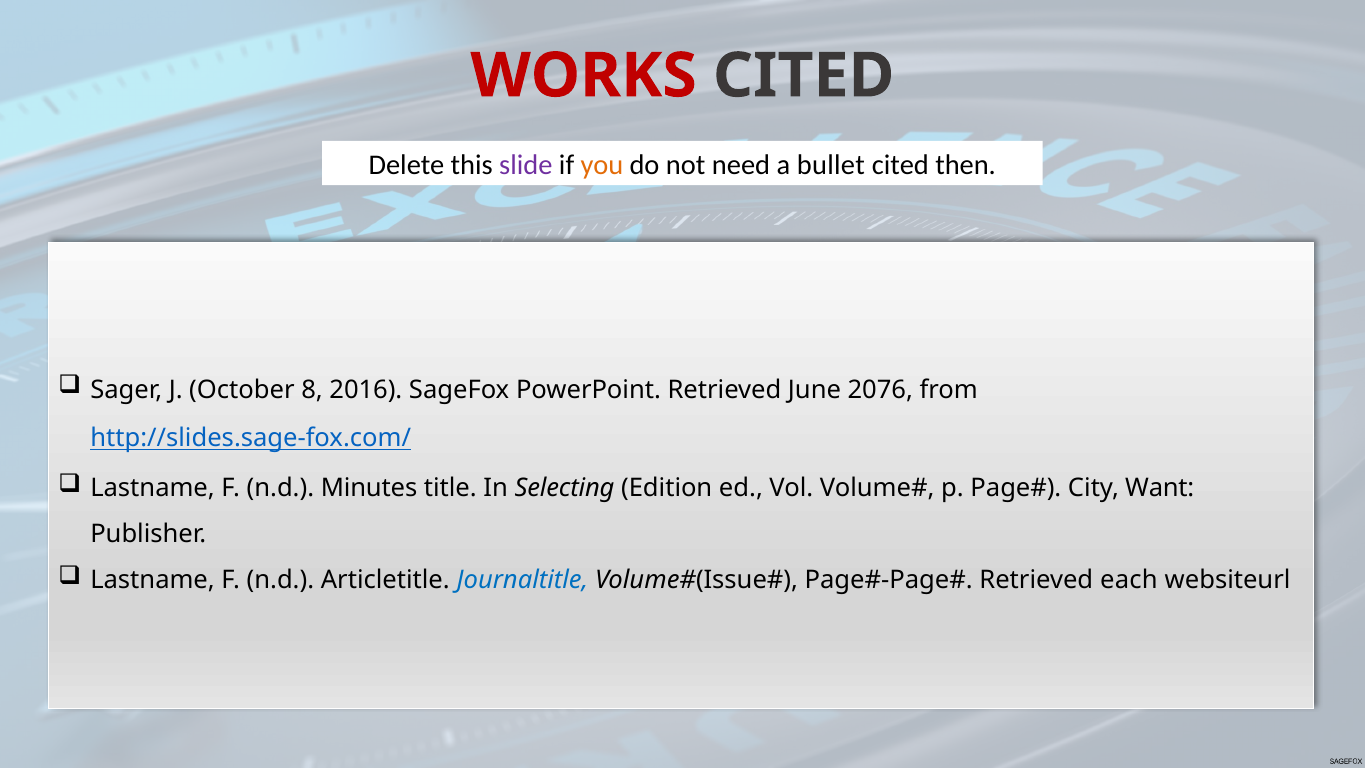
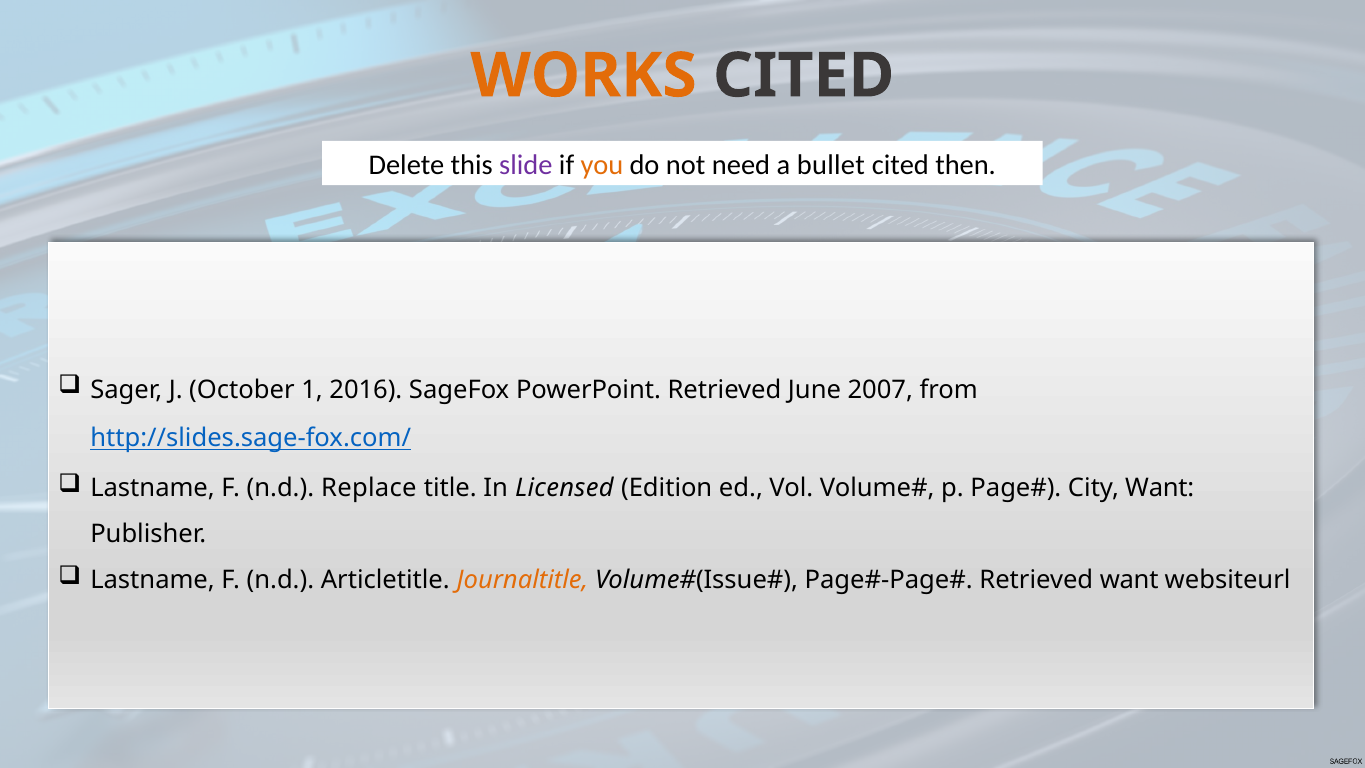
WORKS colour: red -> orange (584, 76)
8: 8 -> 1 (312, 390)
2076: 2076 -> 2007 (880, 390)
Minutes: Minutes -> Replace (369, 488)
Selecting: Selecting -> Licensed (564, 488)
Journaltitle colour: blue -> orange (522, 580)
Retrieved each: each -> want (1129, 580)
